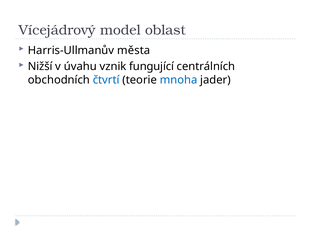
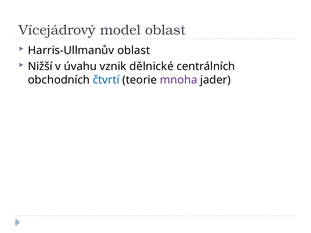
Harris-Ullmanův města: města -> oblast (134, 51)
fungující: fungující -> dělnické (151, 67)
mnoha colour: blue -> purple (179, 80)
